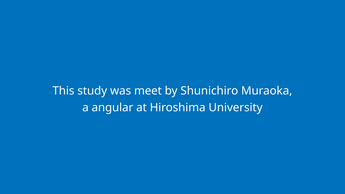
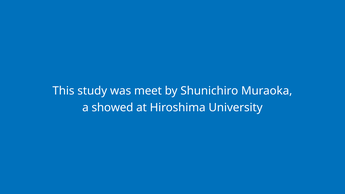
angular: angular -> showed (112, 107)
